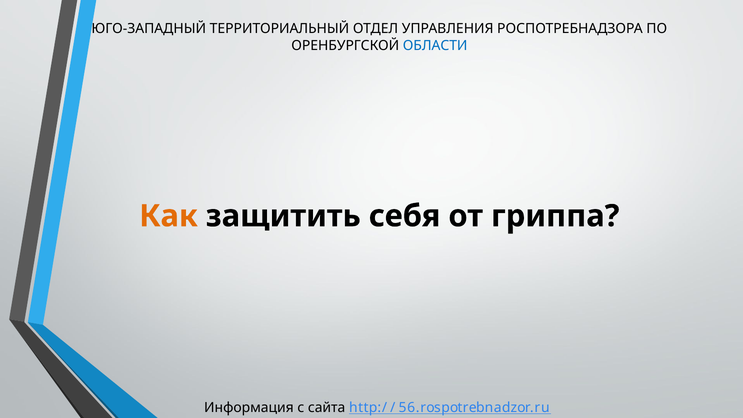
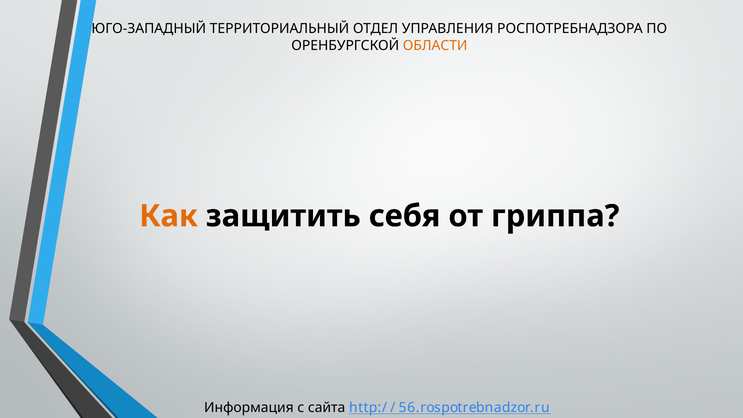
ОБЛАСТИ colour: blue -> orange (435, 45)
